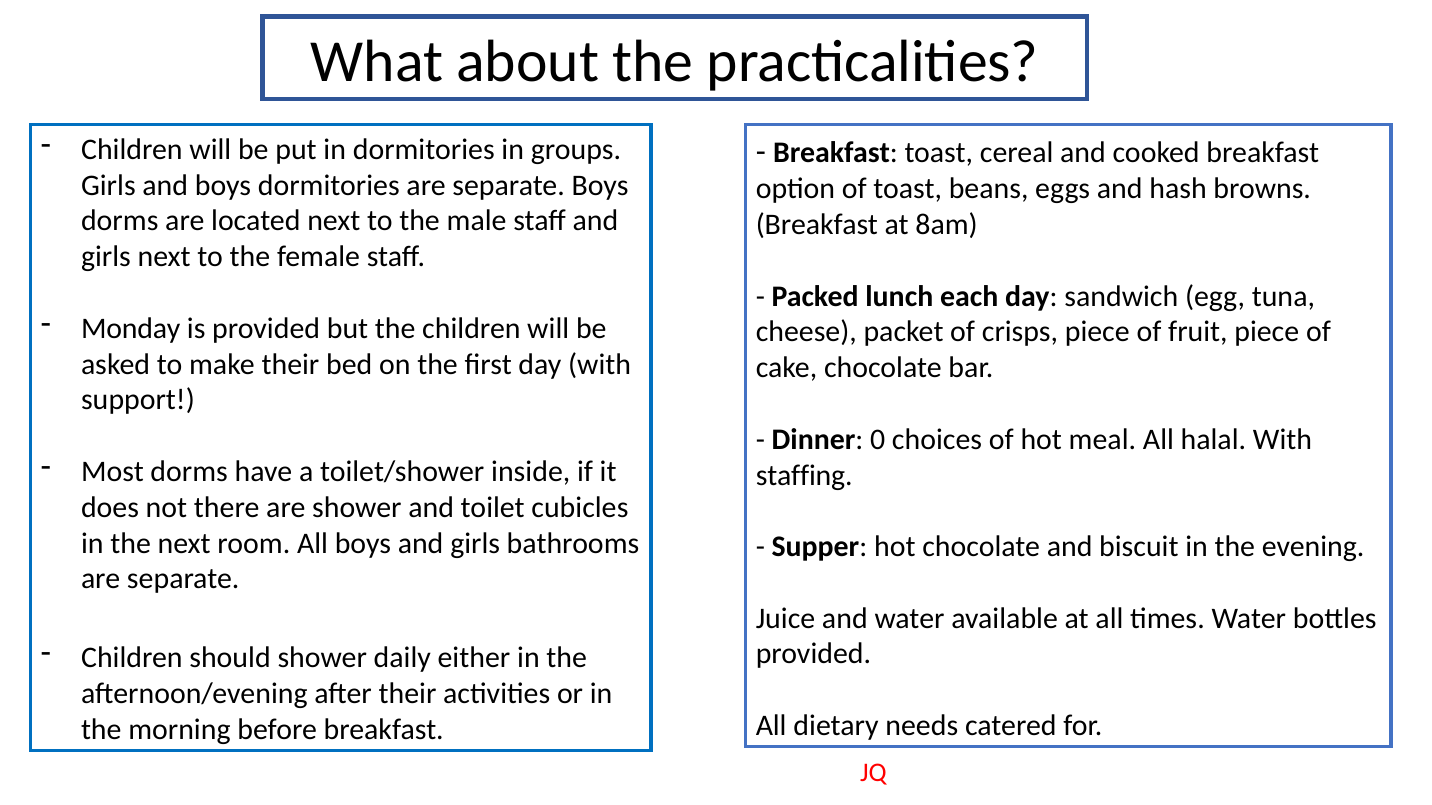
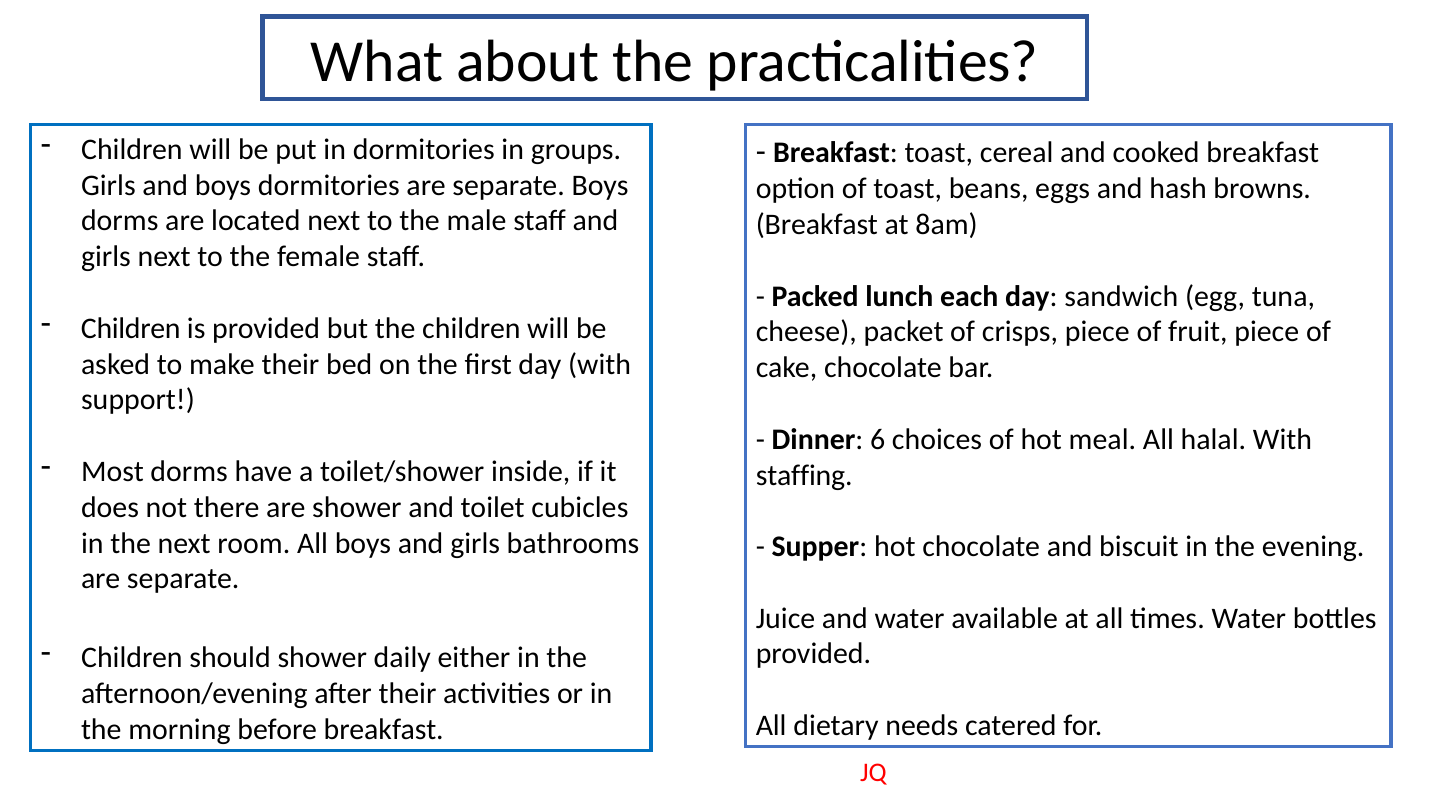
Monday: Monday -> Children (131, 329)
0: 0 -> 6 (878, 440)
